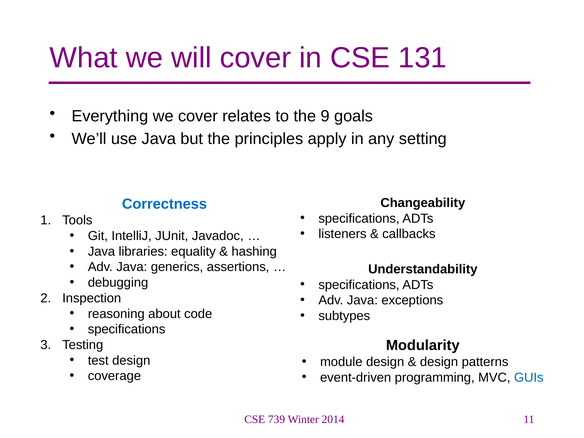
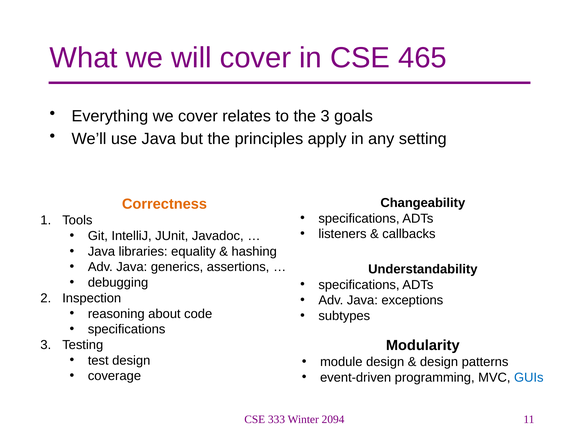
131: 131 -> 465 (422, 58)
the 9: 9 -> 3 (325, 116)
Correctness colour: blue -> orange (164, 204)
739: 739 -> 333 (276, 419)
2014: 2014 -> 2094 (333, 419)
